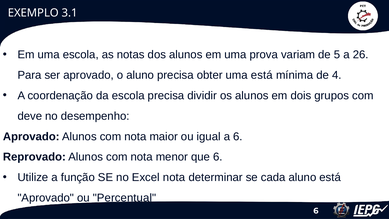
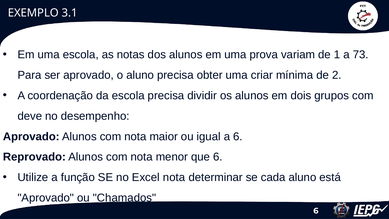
5: 5 -> 1 (337, 55)
26: 26 -> 73 (361, 55)
uma está: está -> criar (262, 75)
4: 4 -> 2 (337, 75)
Percentual: Percentual -> Chamados (125, 198)
